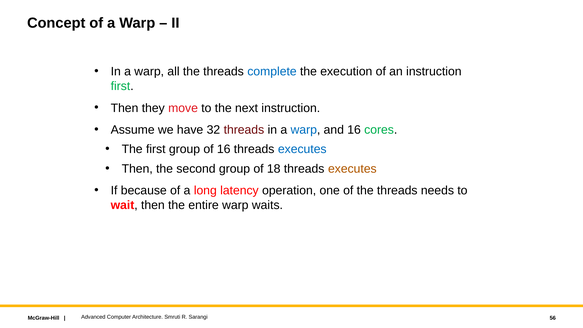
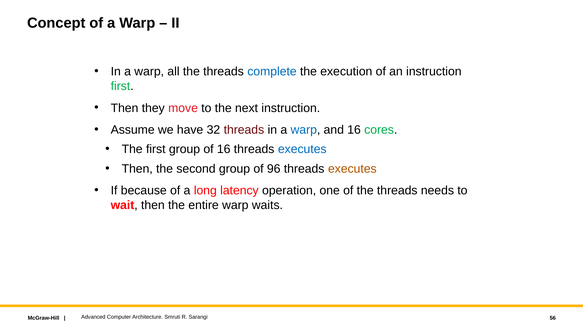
18: 18 -> 96 (274, 169)
